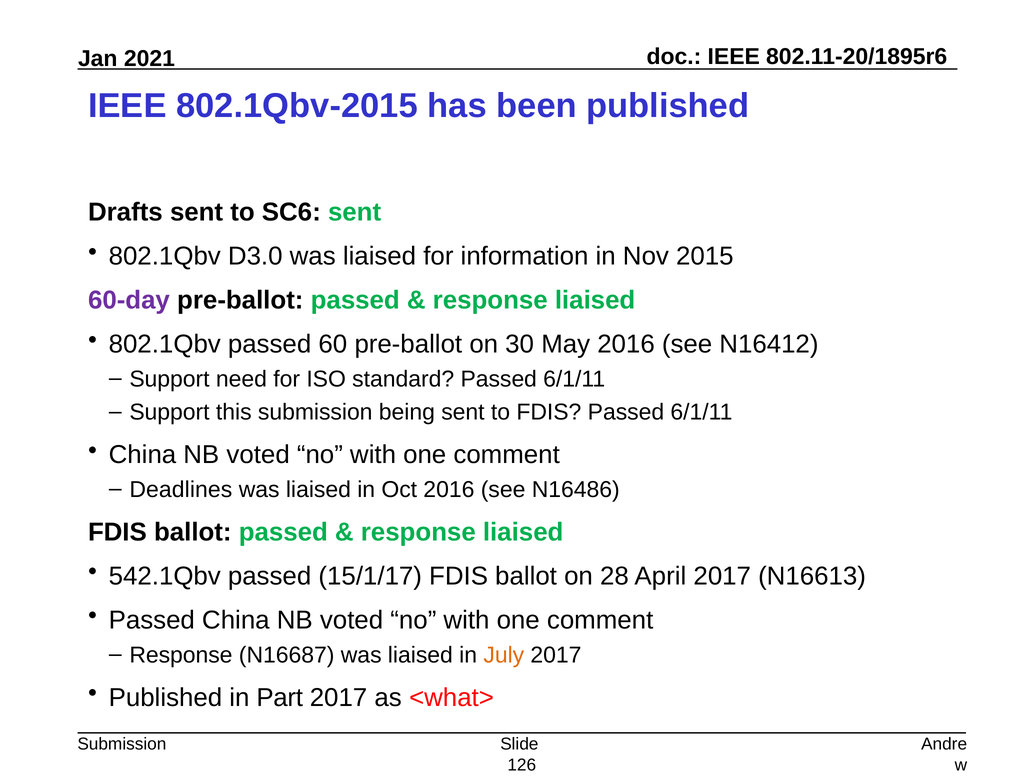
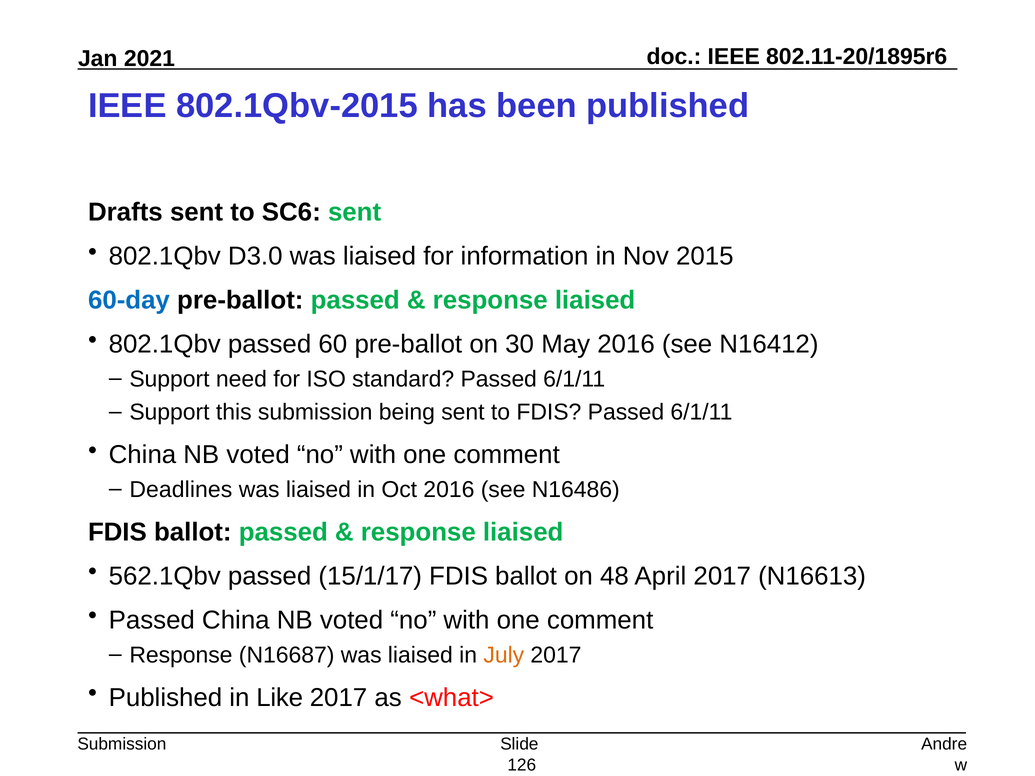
60-day colour: purple -> blue (129, 300)
542.1Qbv: 542.1Qbv -> 562.1Qbv (165, 576)
28: 28 -> 48 (614, 576)
Part: Part -> Like (280, 698)
